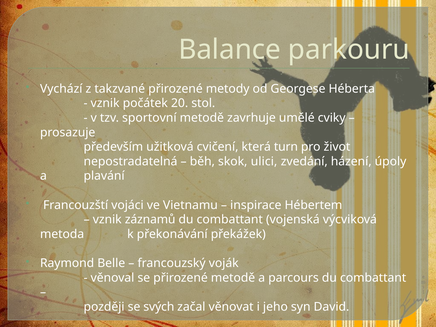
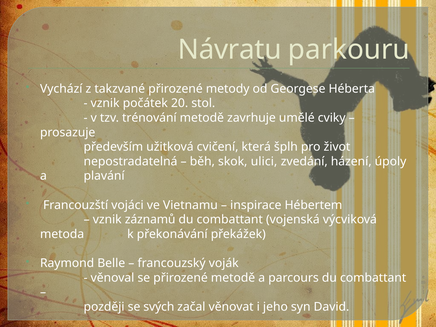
Balance: Balance -> Návratu (230, 50)
sportovní: sportovní -> trénování (149, 118)
turn: turn -> šplh (286, 147)
